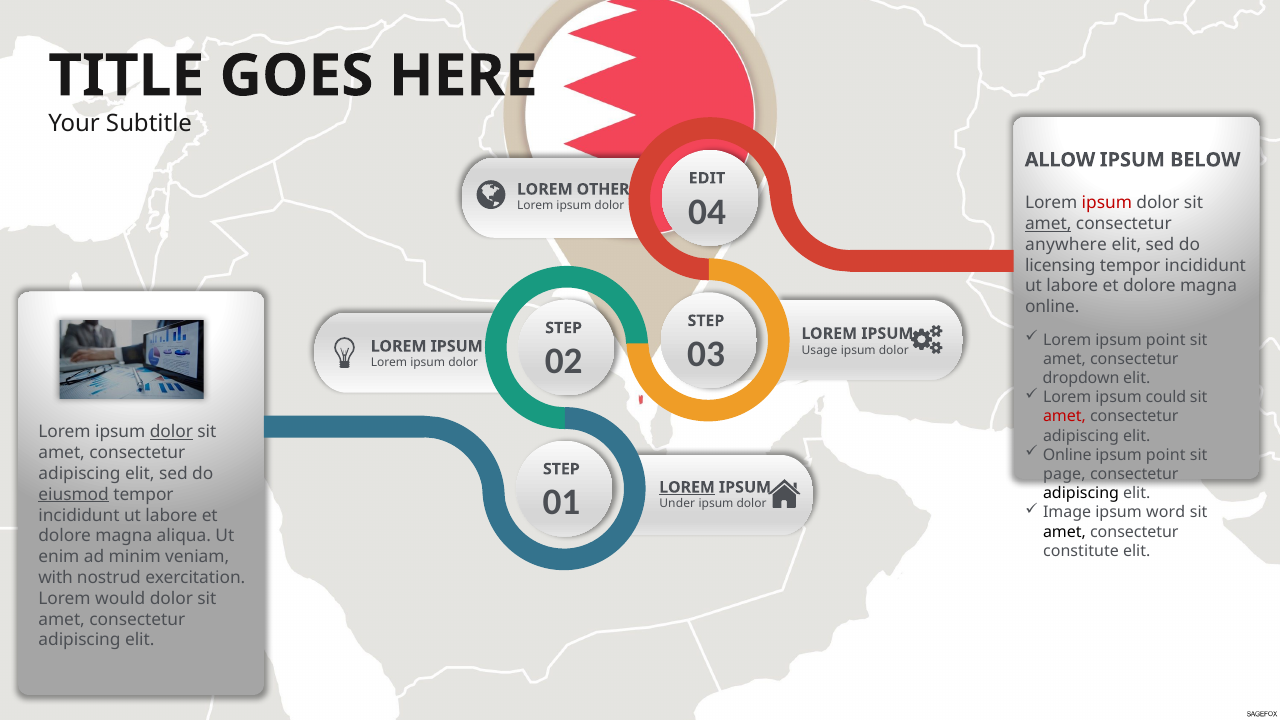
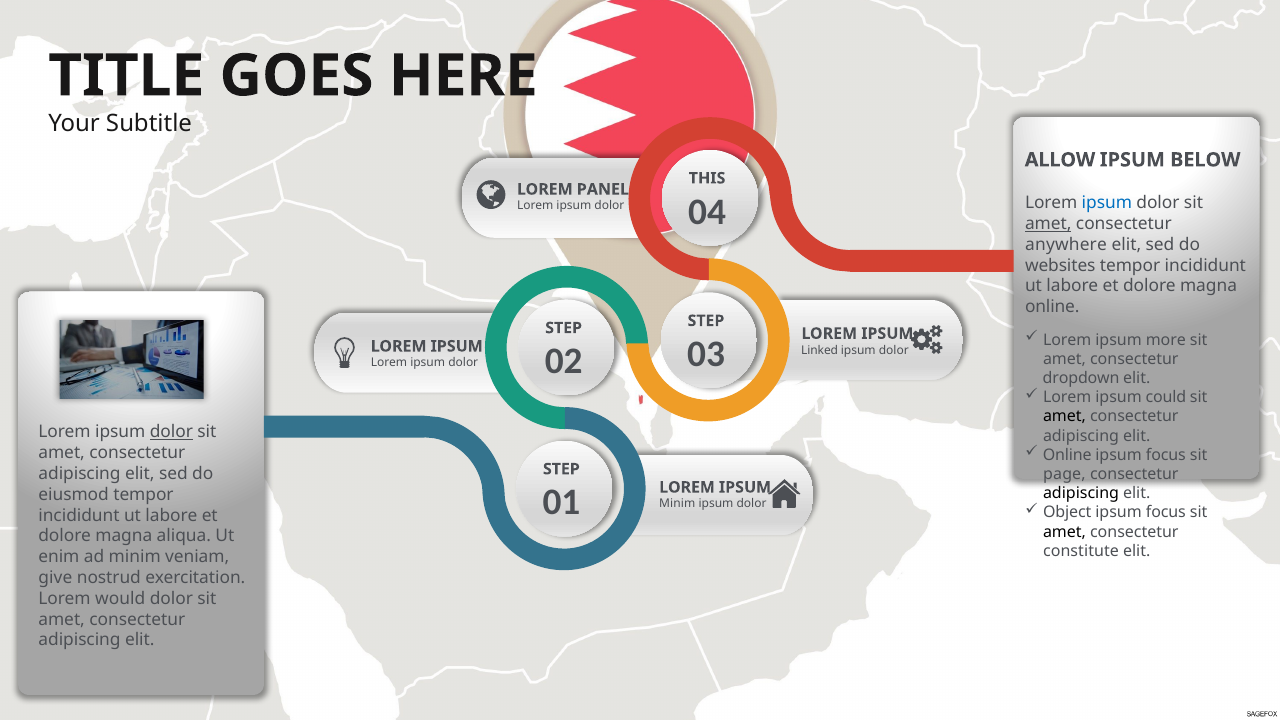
EDIT: EDIT -> THIS (707, 178)
OTHER: OTHER -> PANEL (603, 189)
ipsum colour: red -> blue (1107, 203)
licensing: licensing -> websites (1060, 265)
Lorem ipsum point: point -> more (1166, 340)
Usage: Usage -> Linked (820, 350)
amet colour: red -> black (1065, 417)
point: point -> focus (1166, 455)
LOREM underline: present -> none (687, 487)
eiusmod underline: present -> none (74, 494)
Under: Under -> Minim (677, 504)
Image: Image -> Object (1067, 513)
word: word -> focus (1166, 513)
with: with -> give (55, 578)
